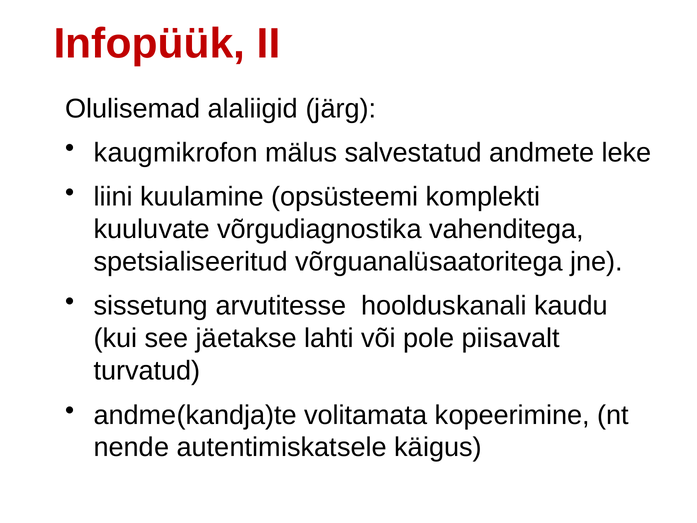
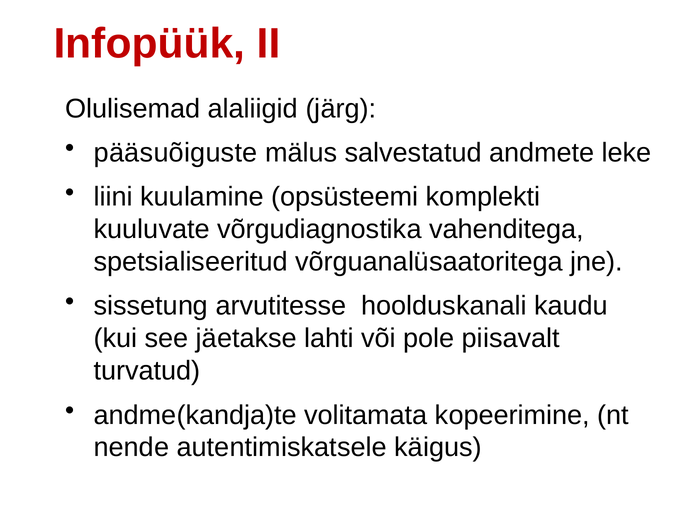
kaugmikrofon: kaugmikrofon -> pääsuõiguste (176, 153)
